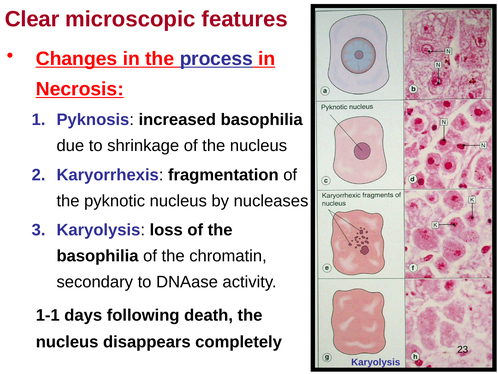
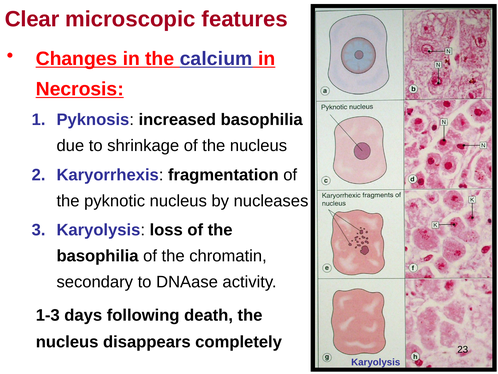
process: process -> calcium (216, 59)
1-1: 1-1 -> 1-3 (48, 315)
